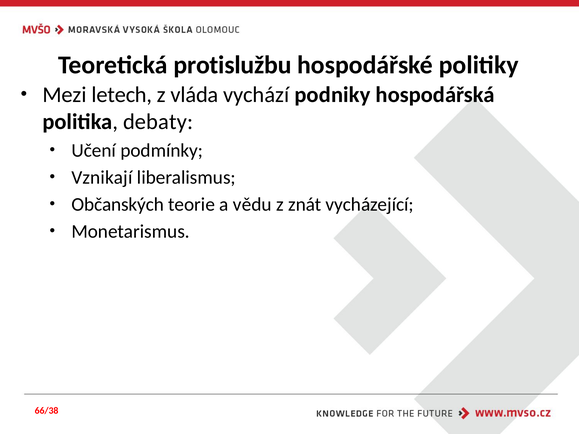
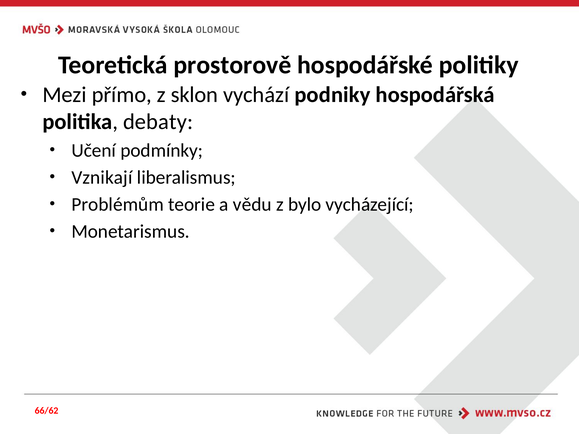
protislužbu: protislužbu -> prostorově (232, 65)
letech: letech -> přímo (122, 95)
vláda: vláda -> sklon (194, 95)
Občanských: Občanských -> Problémům (118, 205)
znát: znát -> bylo (305, 205)
66/38: 66/38 -> 66/62 (47, 411)
